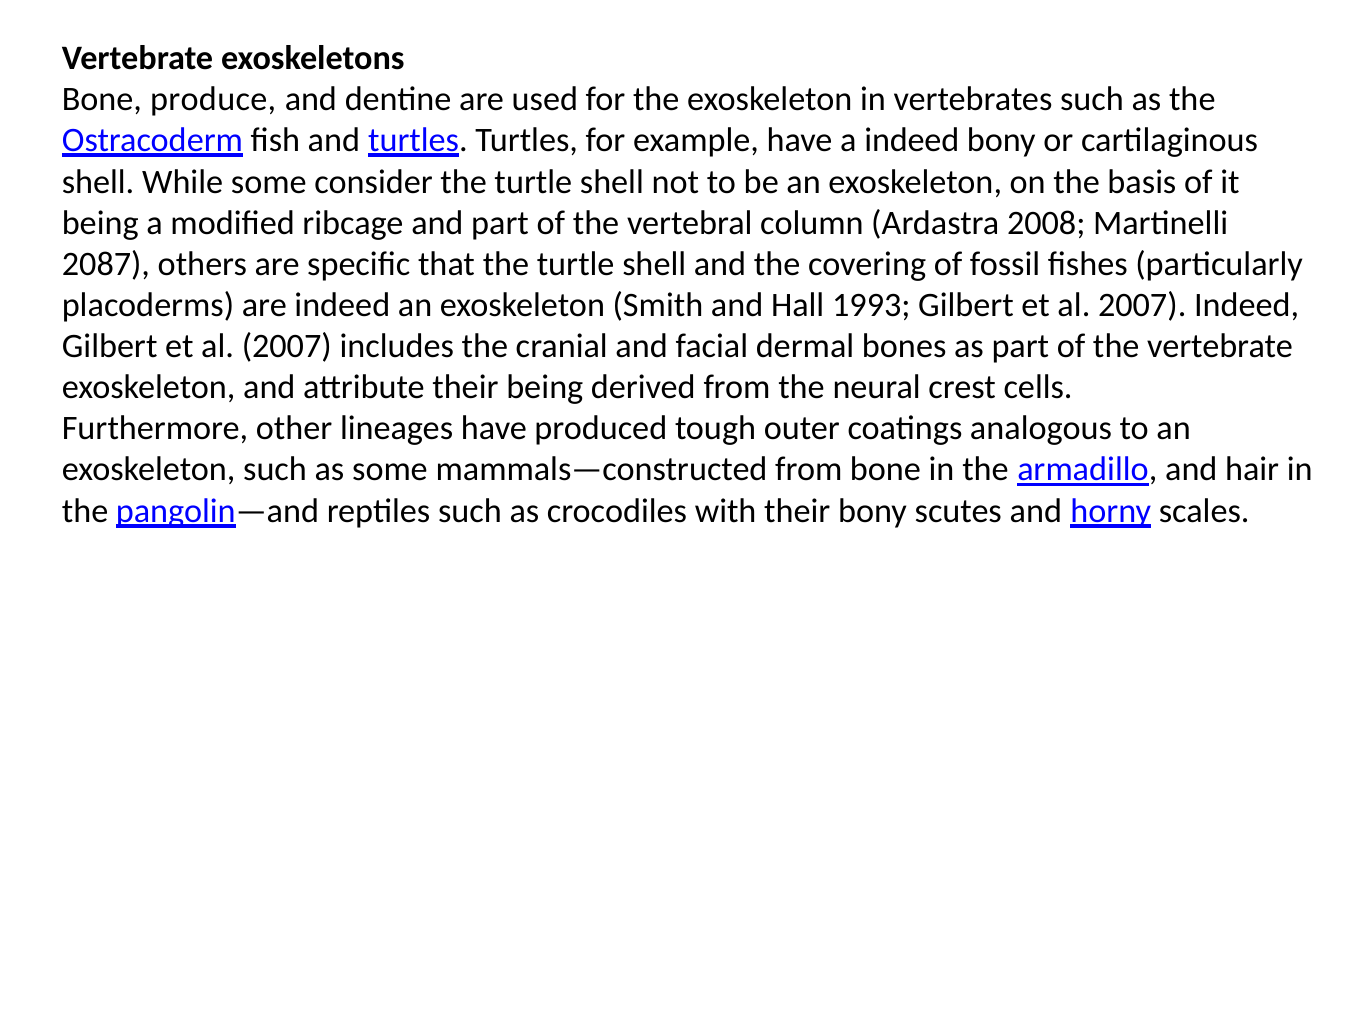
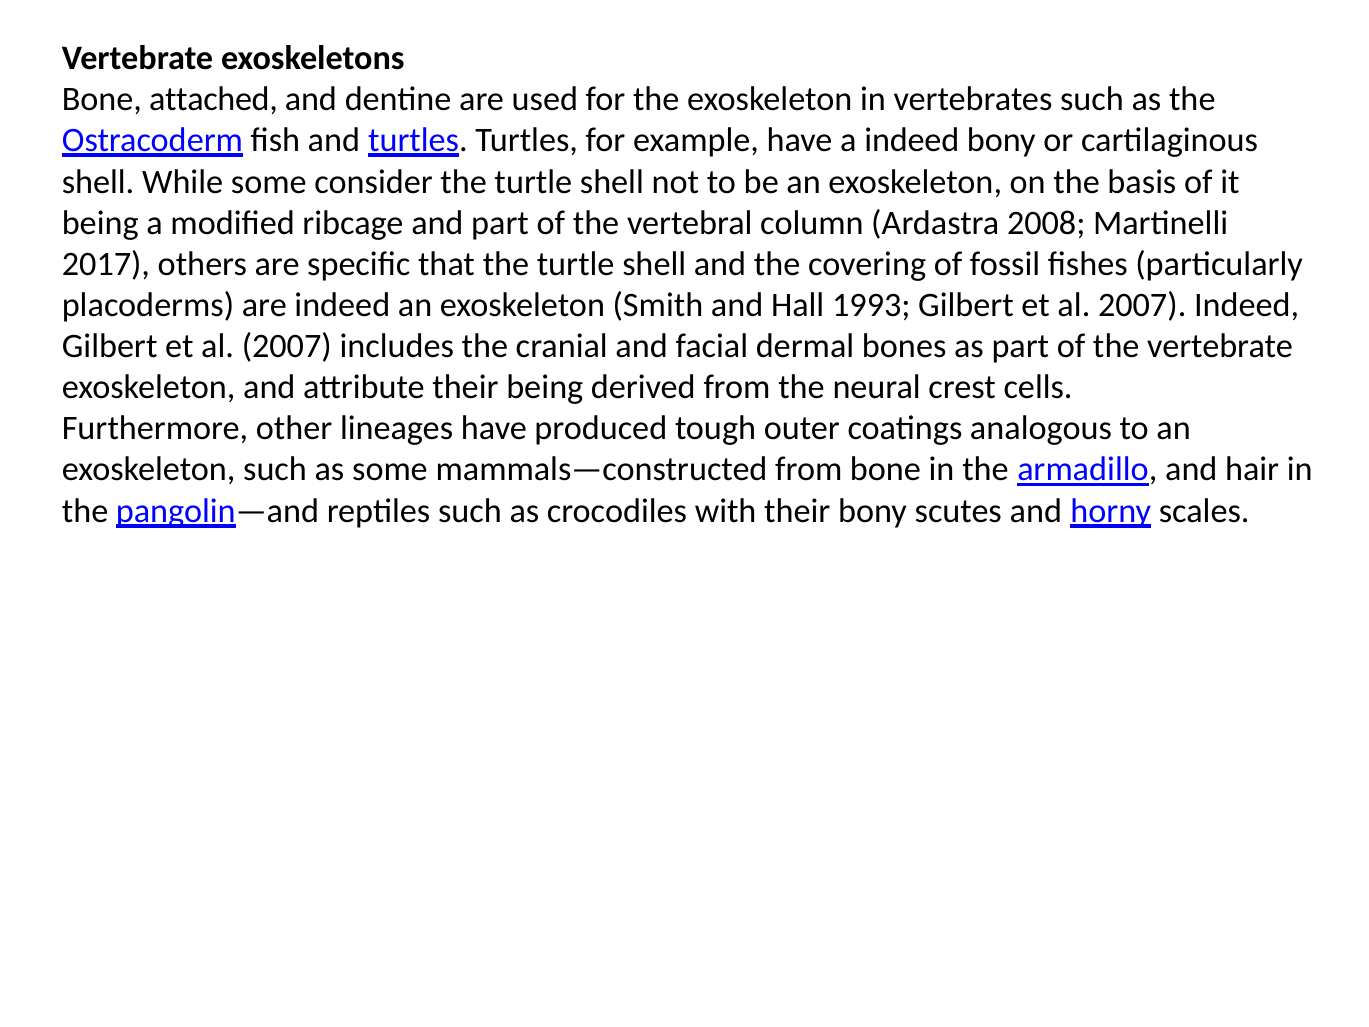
produce: produce -> attached (213, 99)
2087: 2087 -> 2017 (106, 264)
